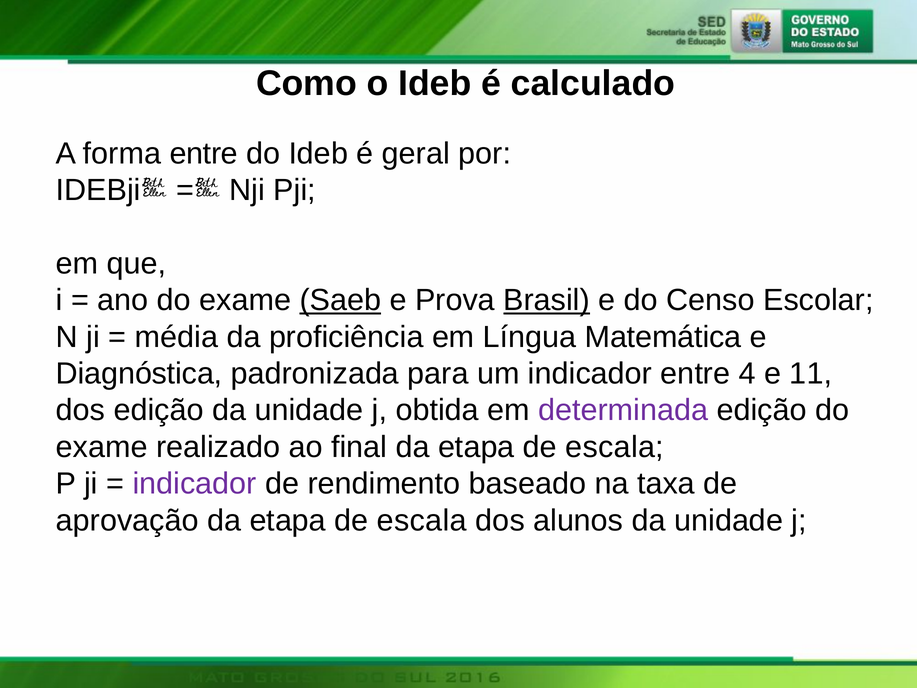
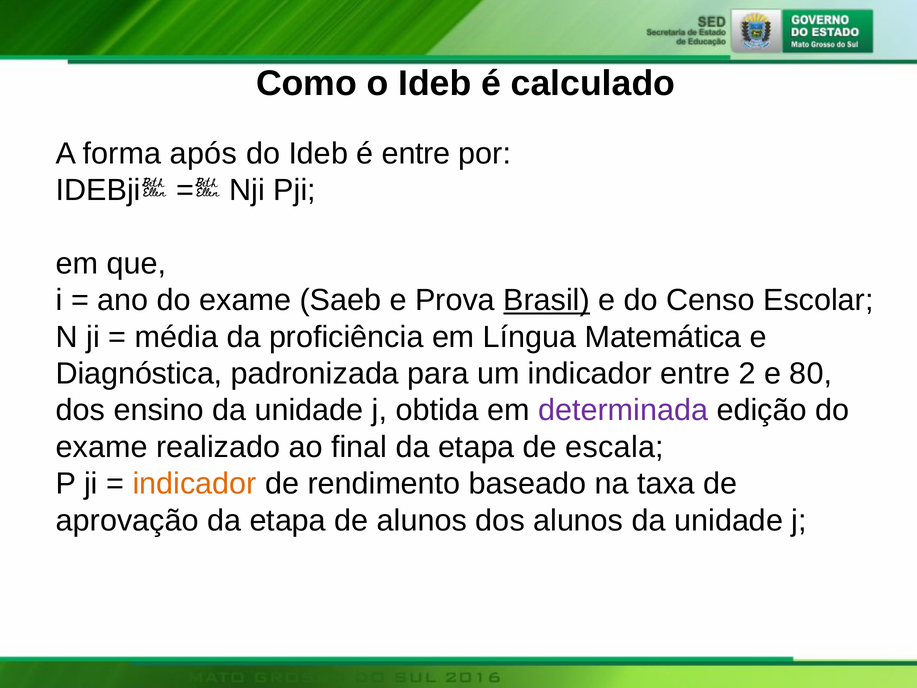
forma entre: entre -> após (203, 153)
é geral: geral -> entre (416, 153)
Saeb underline: present -> none (340, 300)
4: 4 -> 2 (747, 373)
11: 11 -> 80 (811, 373)
dos edição: edição -> ensino (159, 410)
indicador colour: purple -> orange (195, 484)
escala: escala -> alunos (422, 520)
